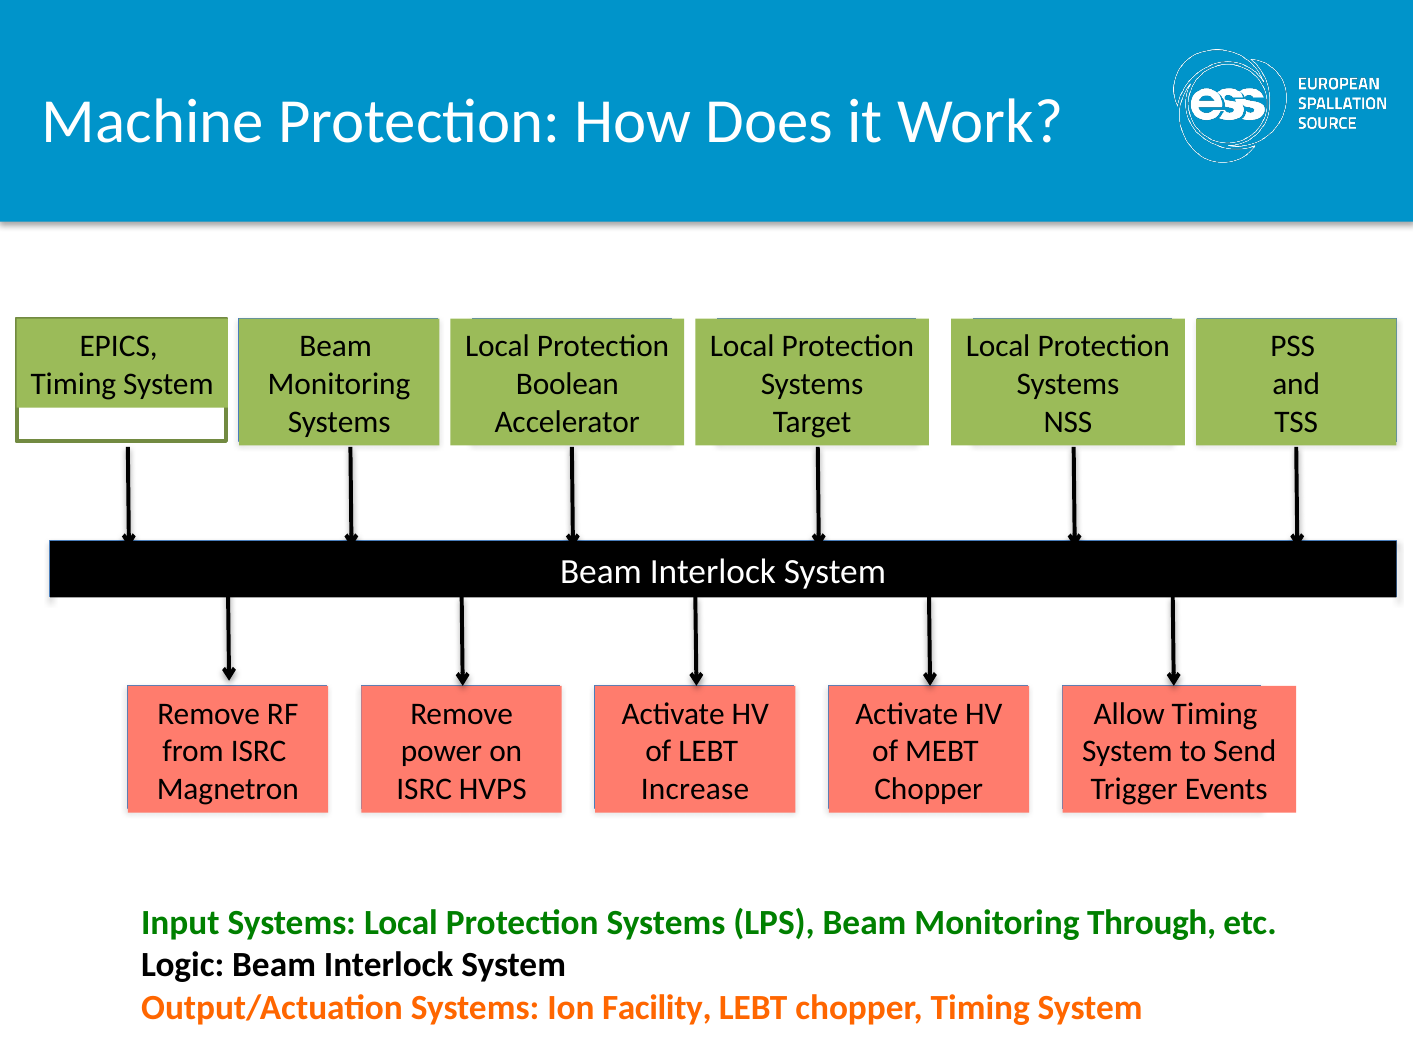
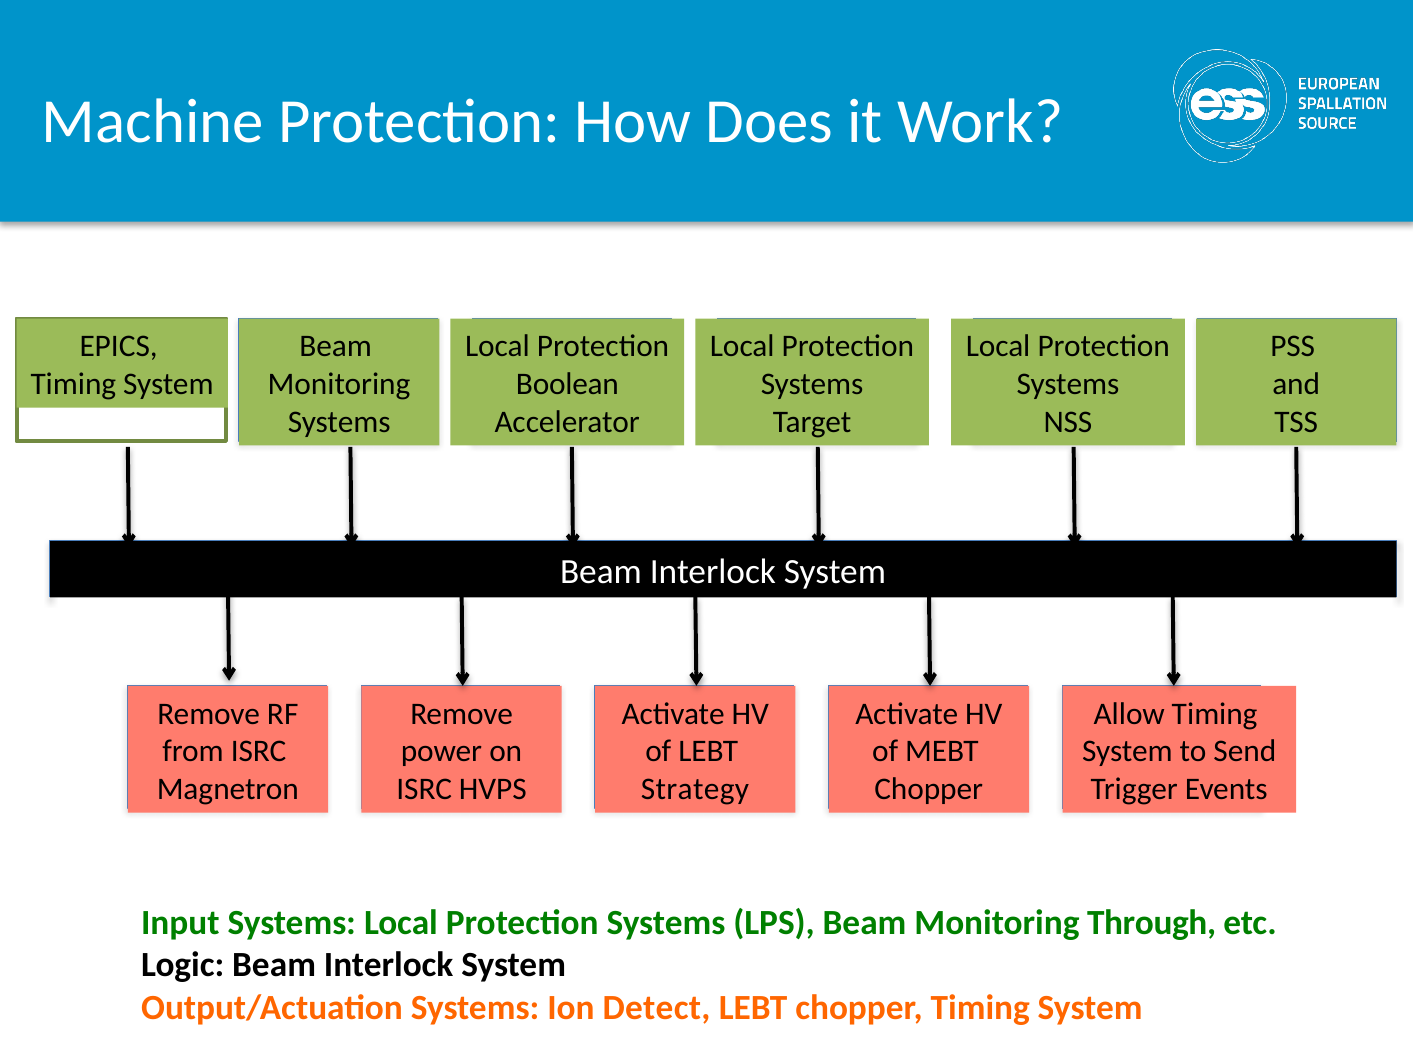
Increase: Increase -> Strategy (695, 789)
Facility: Facility -> Detect (657, 1007)
